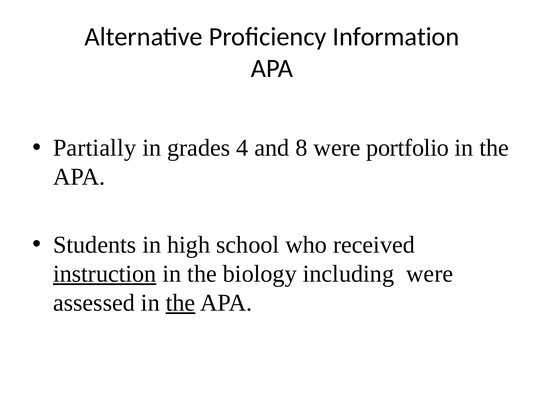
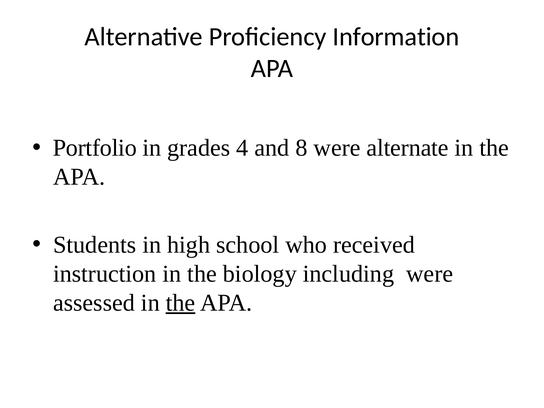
Partially: Partially -> Portfolio (95, 148)
portfolio: portfolio -> alternate (408, 148)
instruction underline: present -> none (105, 274)
